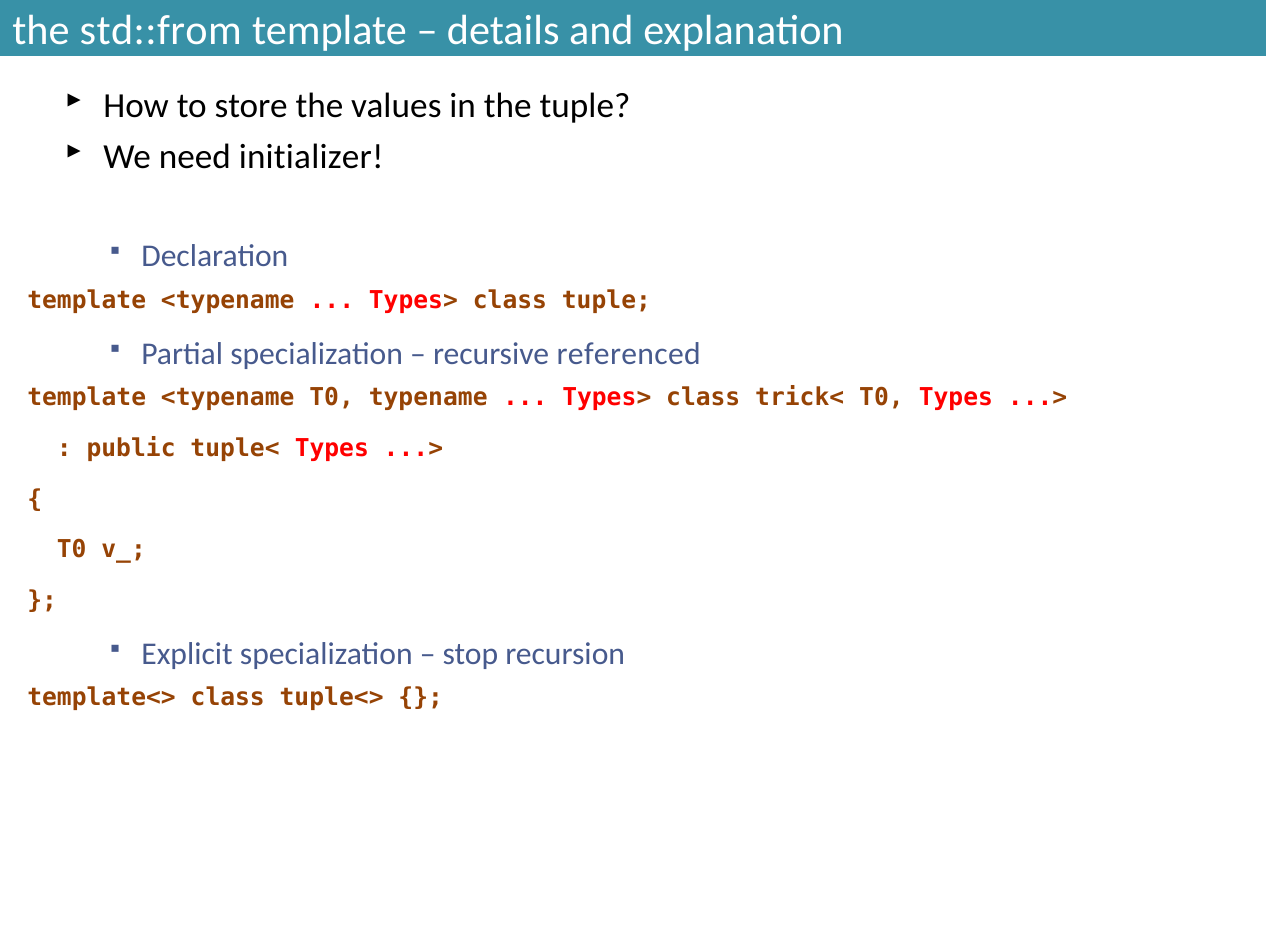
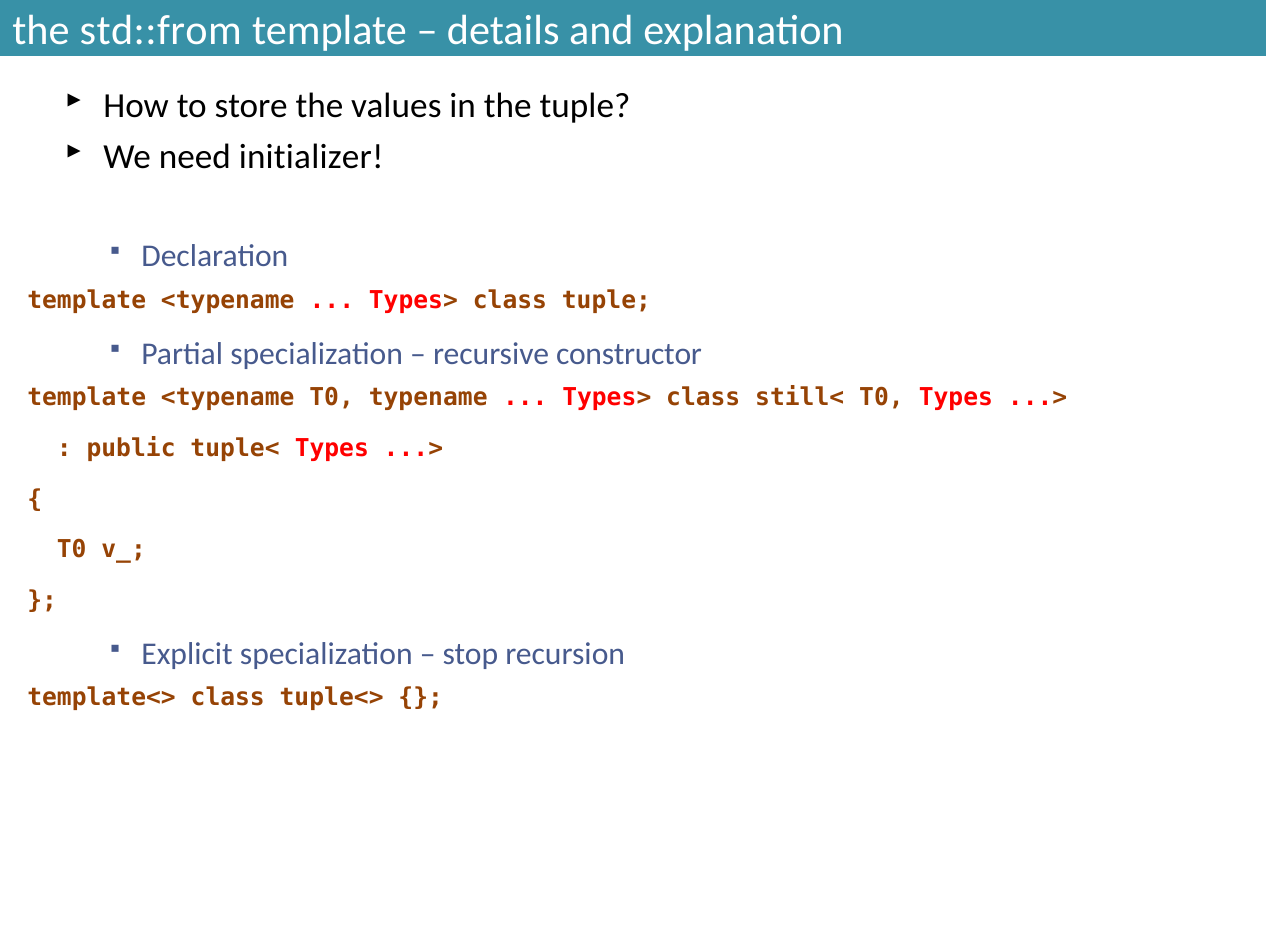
referenced: referenced -> constructor (629, 354)
trick<: trick< -> still< (800, 398)
